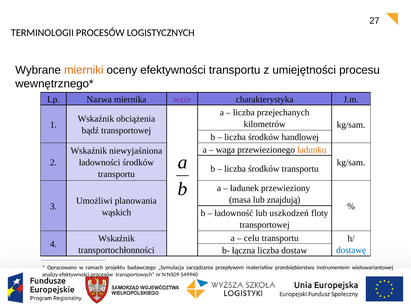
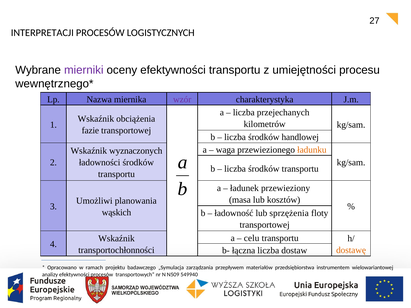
TERMINOLOGII: TERMINOLOGII -> INTERPRETACJI (42, 33)
mierniki colour: orange -> purple (84, 70)
bądź: bądź -> fazie (90, 131)
niewyjaśniona: niewyjaśniona -> wyznaczonych (136, 151)
znajdują: znajdują -> kosztów (284, 200)
uszkodzeń: uszkodzeń -> sprzężenia (289, 213)
dostawę colour: blue -> orange (351, 250)
